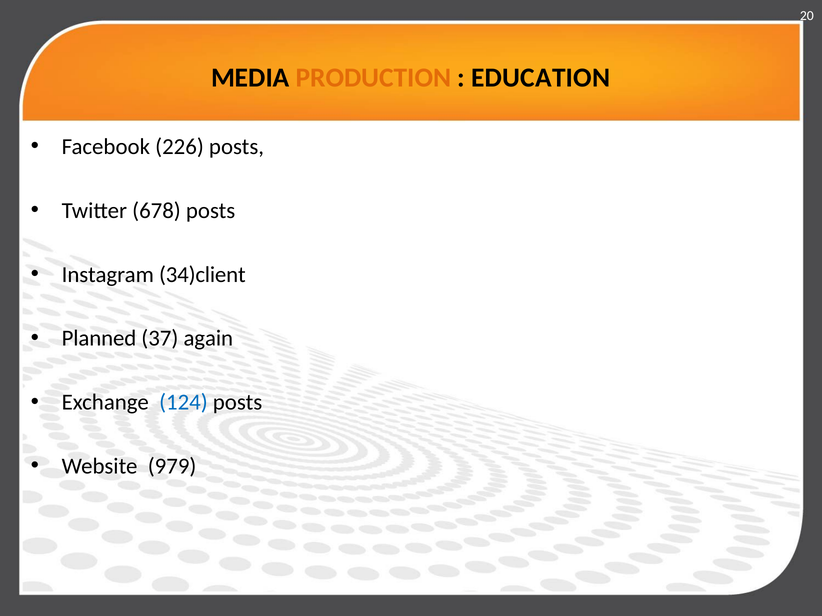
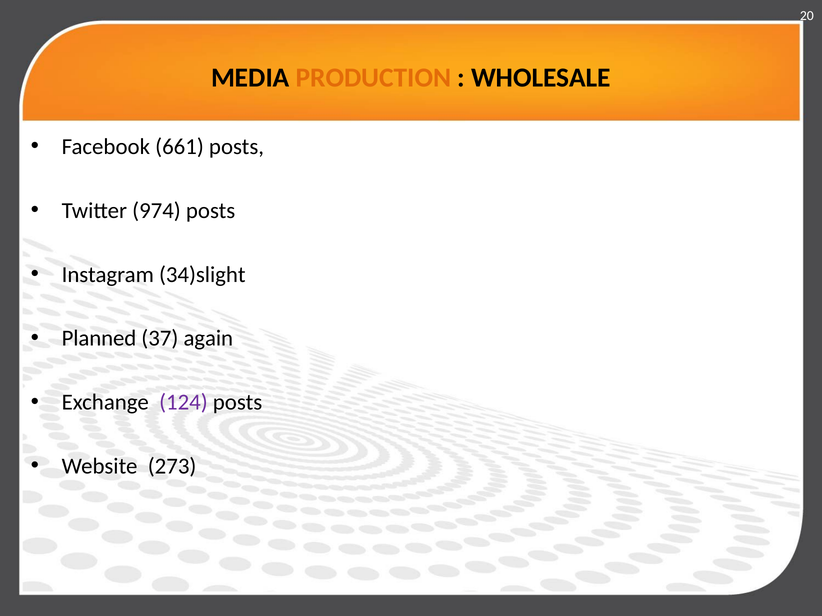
EDUCATION: EDUCATION -> WHOLESALE (541, 78)
226: 226 -> 661 (180, 147)
678: 678 -> 974 (156, 211)
34)client: 34)client -> 34)slight (202, 275)
124 colour: blue -> purple (183, 403)
979: 979 -> 273 (172, 467)
